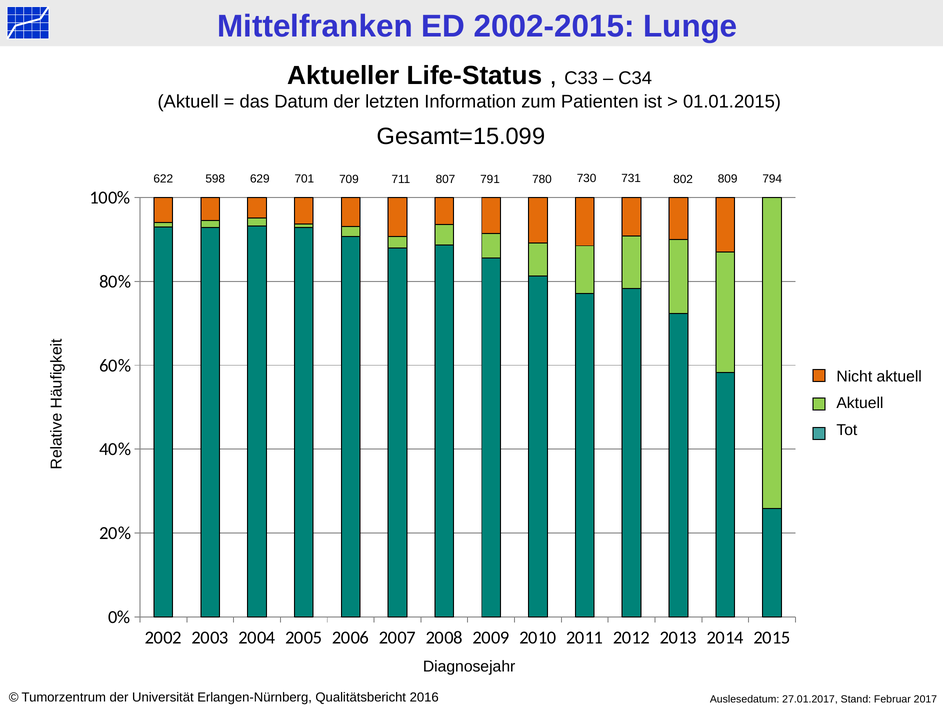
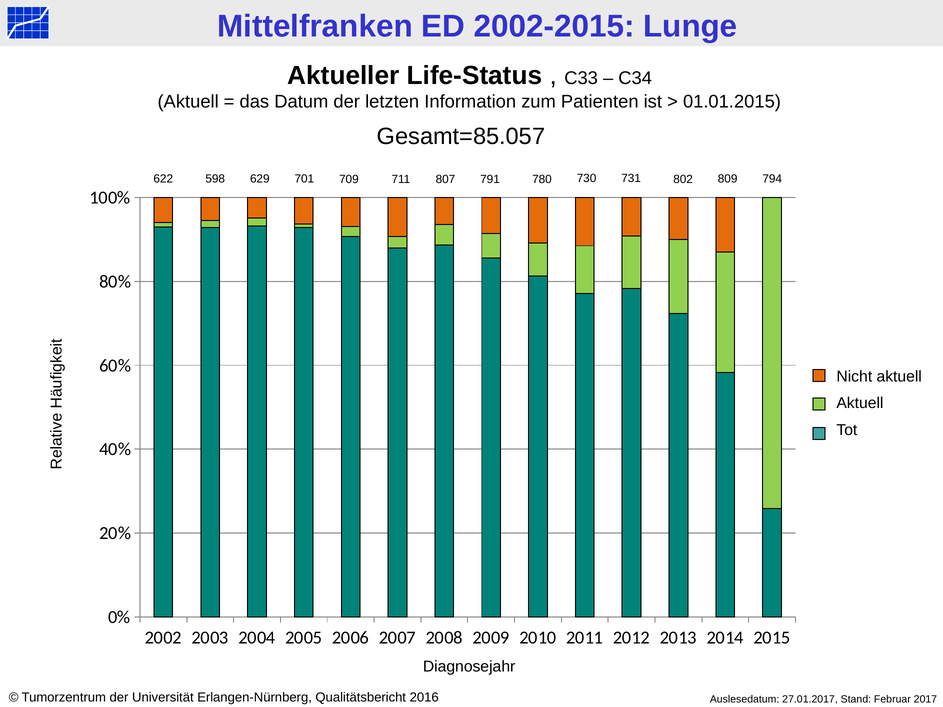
Gesamt=15.099: Gesamt=15.099 -> Gesamt=85.057 (461, 136)
